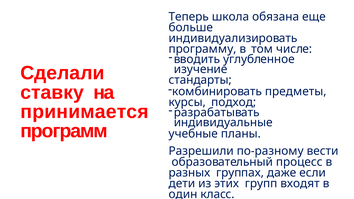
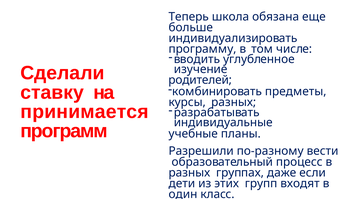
стандарты: стандарты -> родителей (200, 80)
подход: подход -> разных (234, 102)
